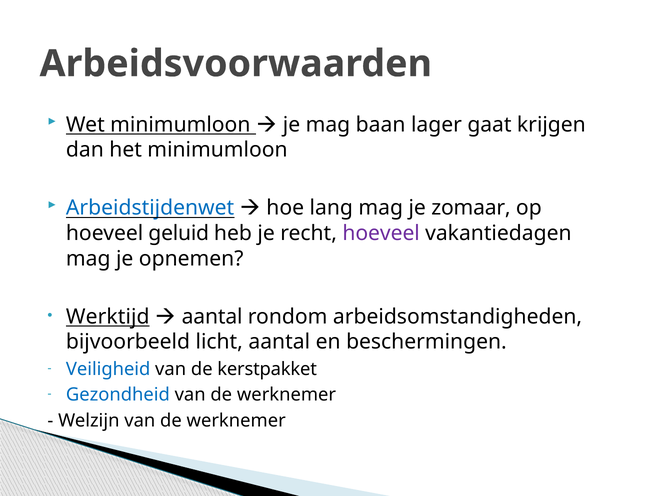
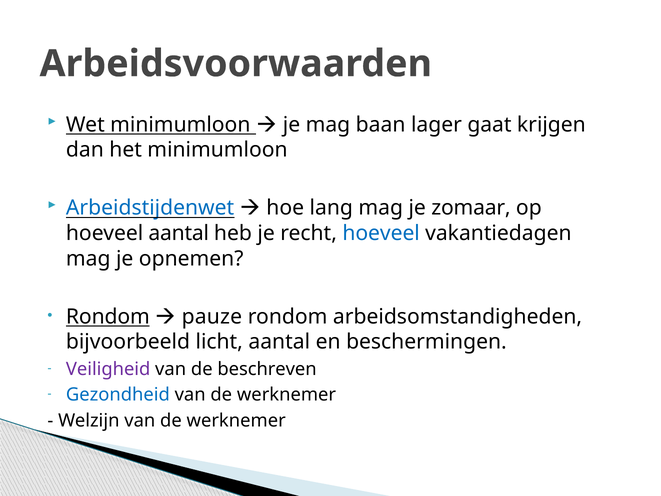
hoeveel geluid: geluid -> aantal (179, 233)
hoeveel colour: purple -> blue (381, 233)
Werktijd: Werktijd -> Rondom (108, 316)
aantal: aantal -> pauze (212, 316)
Veiligheid colour: blue -> purple (108, 369)
kerstpakket: kerstpakket -> beschreven (267, 369)
